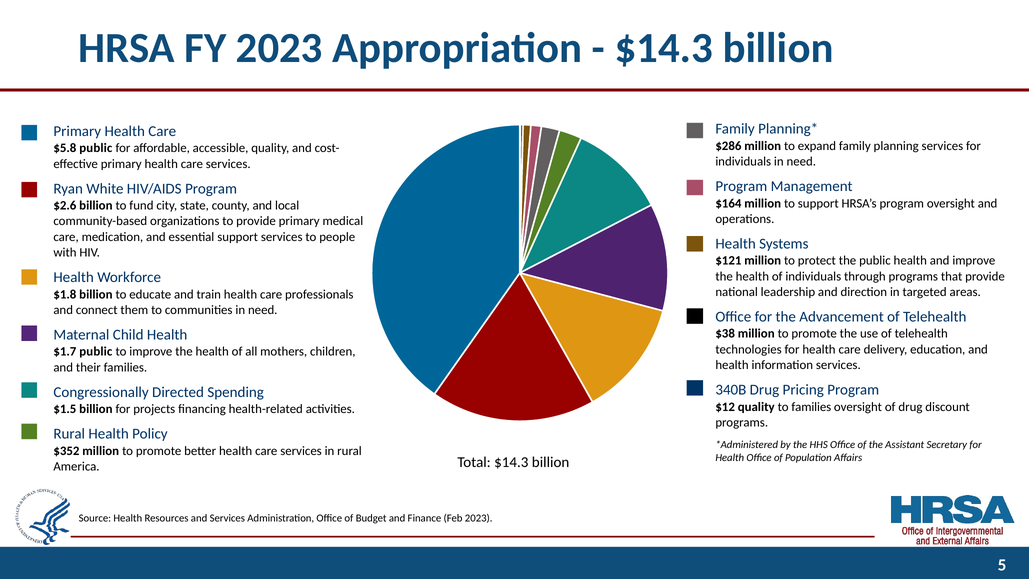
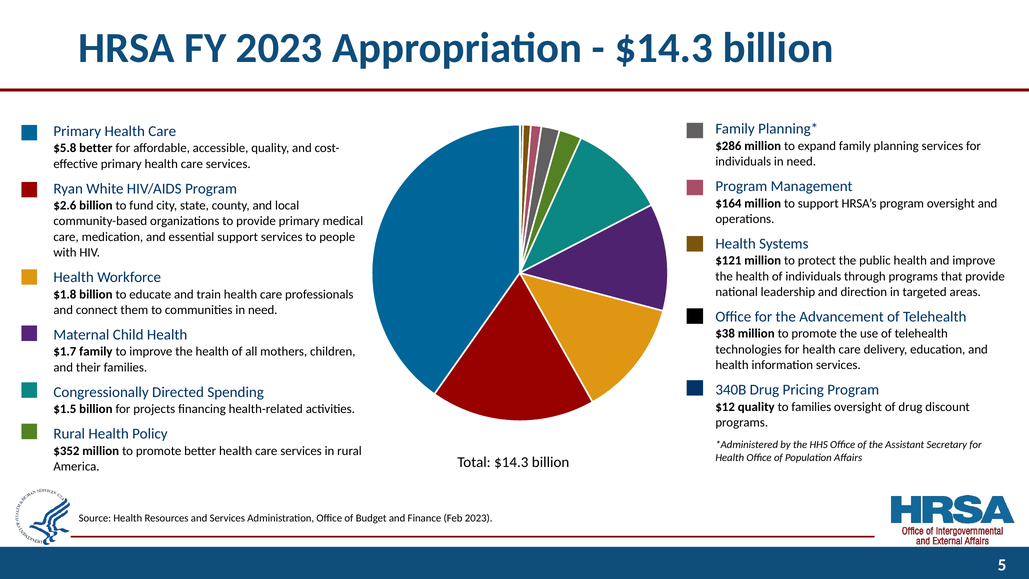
$5.8 public: public -> better (96, 148)
$1.7 public: public -> family (96, 352)
